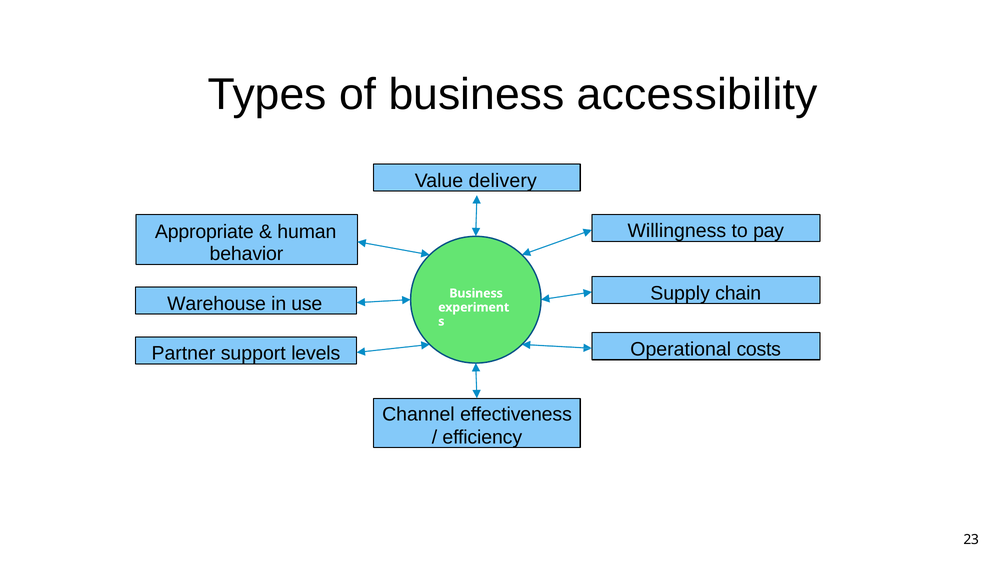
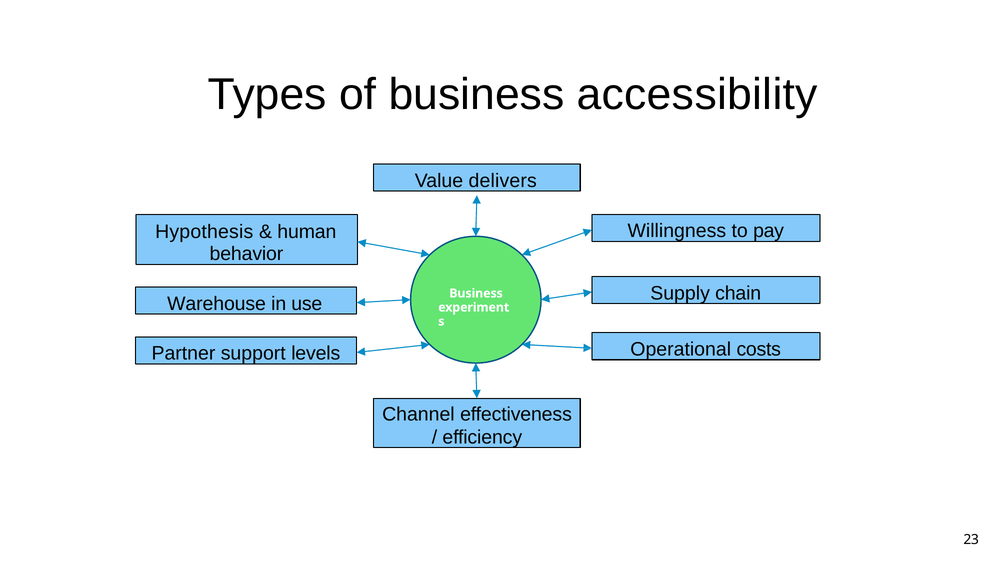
delivery: delivery -> delivers (503, 181)
Appropriate: Appropriate -> Hypothesis (204, 232)
